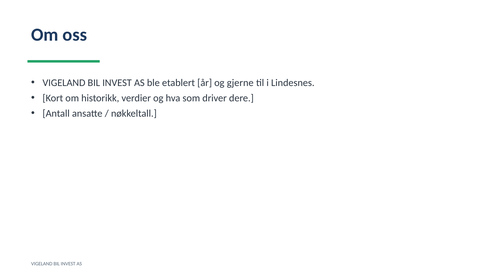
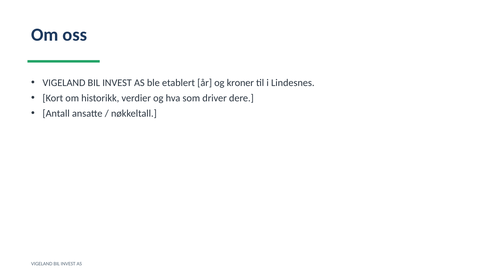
gjerne: gjerne -> kroner (240, 83)
